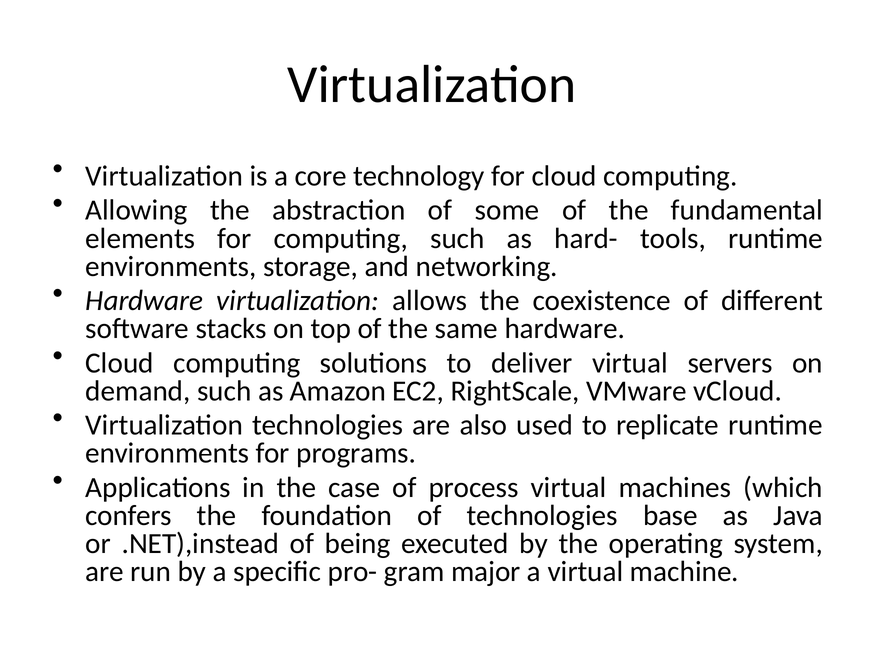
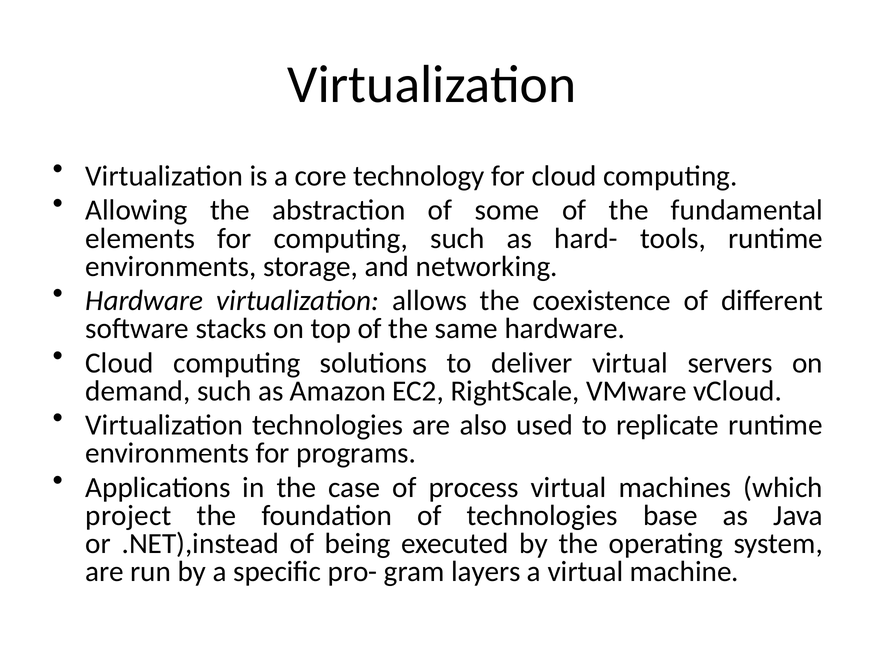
confers: confers -> project (128, 516)
major: major -> layers (486, 572)
